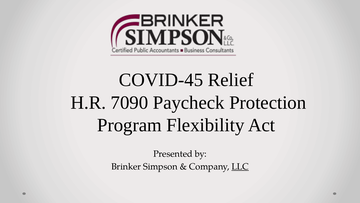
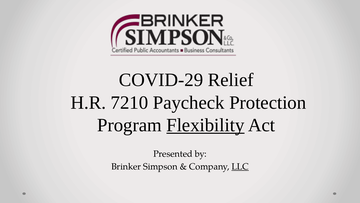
COVID-45: COVID-45 -> COVID-29 (161, 80)
7090: 7090 -> 7210 (129, 102)
Flexibility underline: none -> present (205, 125)
